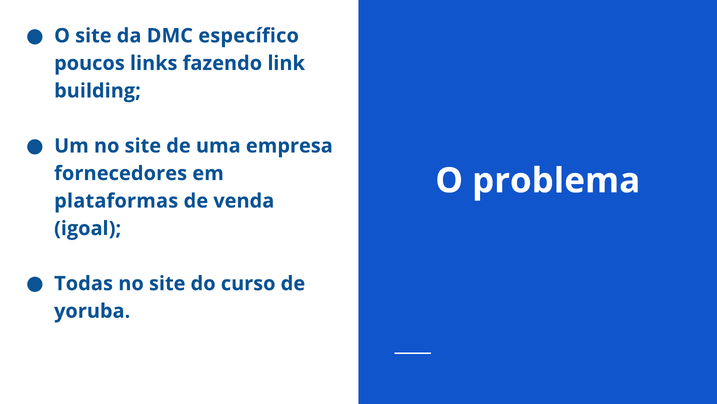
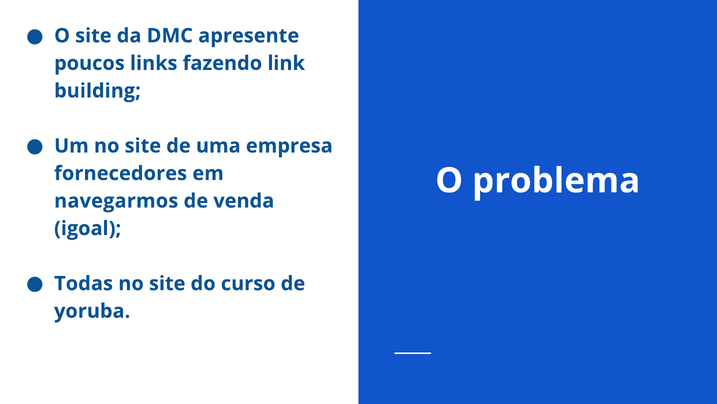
específico: específico -> apresente (249, 36)
plataformas: plataformas -> navegarmos (116, 201)
